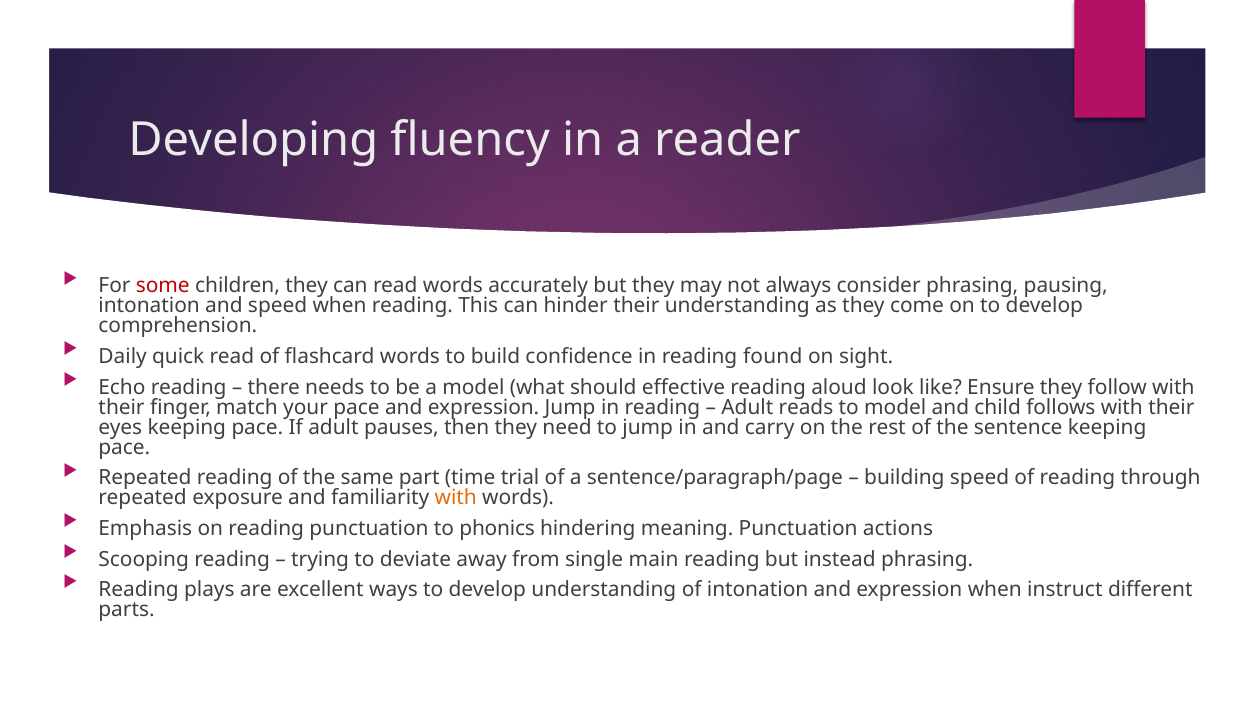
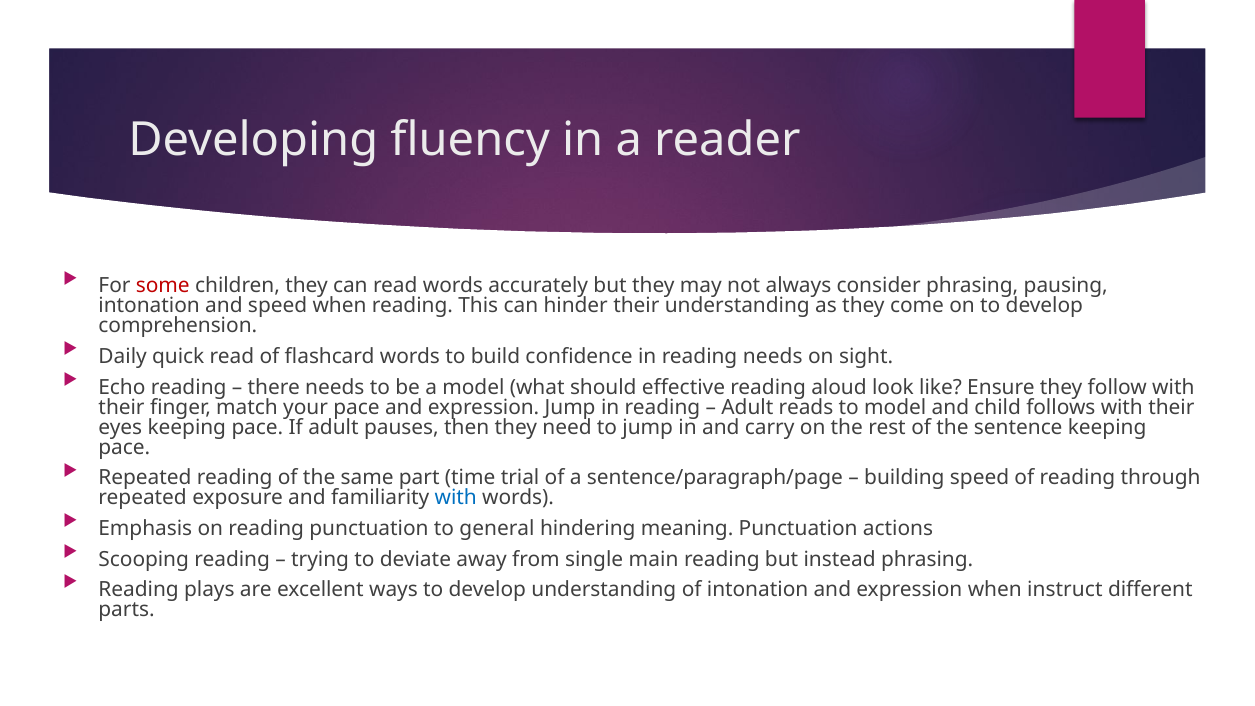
reading found: found -> needs (773, 357)
with colour: orange -> blue (456, 498)
phonics: phonics -> general (497, 529)
